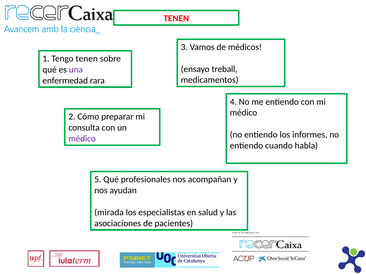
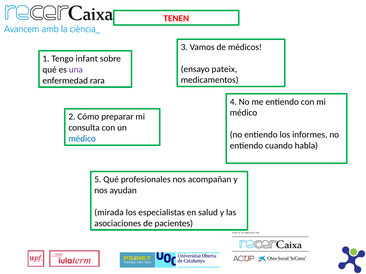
Tengo tenen: tenen -> infant (87, 59)
treball: treball -> pateix (224, 69)
médico colour: purple -> blue (82, 139)
